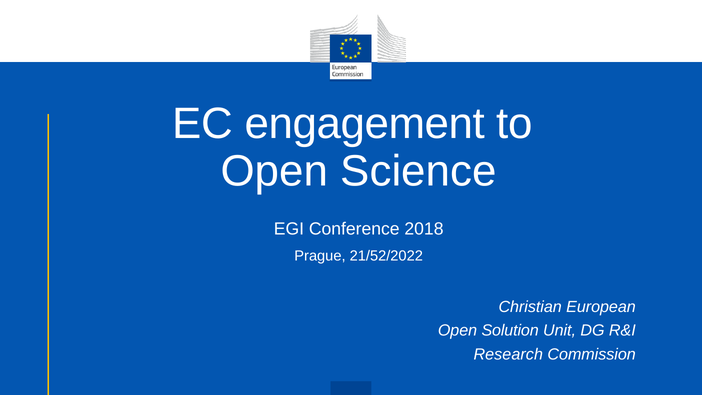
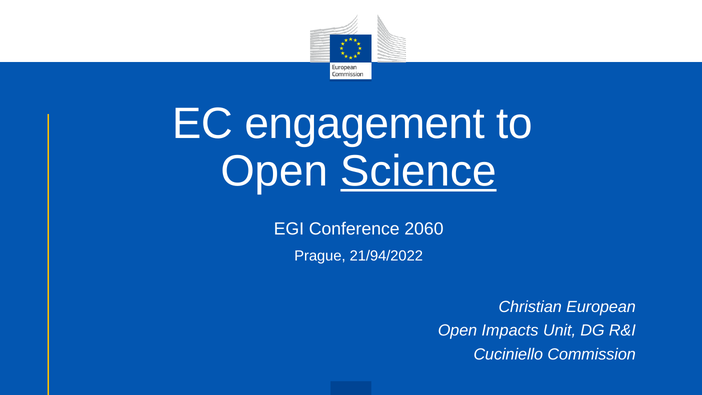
Science underline: none -> present (418, 171)
2018: 2018 -> 2060 (424, 229)
21/52/2022: 21/52/2022 -> 21/94/2022 (386, 256)
Solution: Solution -> Impacts (510, 330)
Research: Research -> Cuciniello (508, 354)
